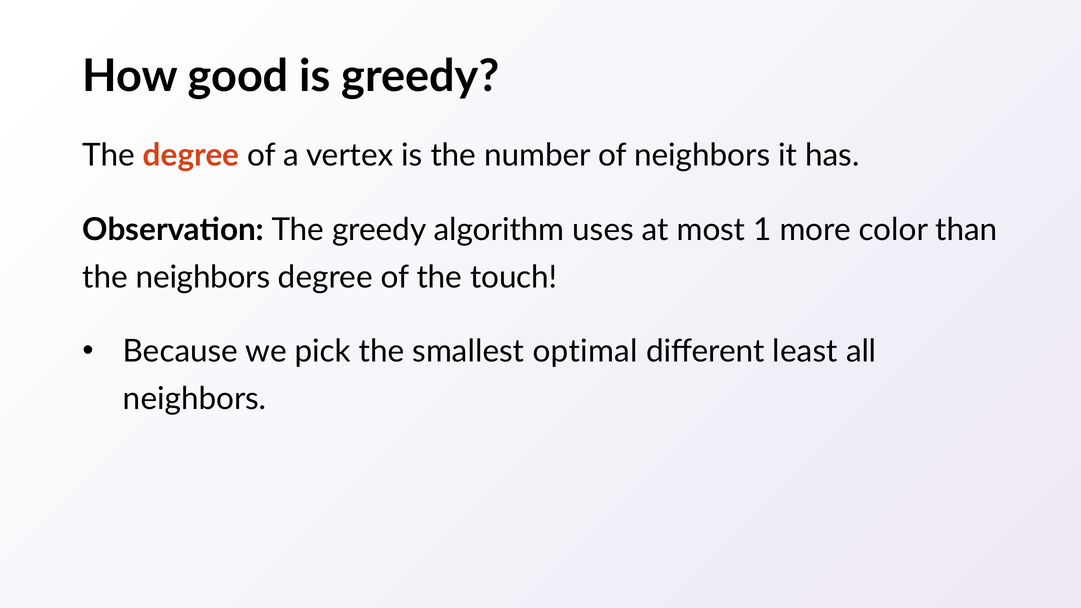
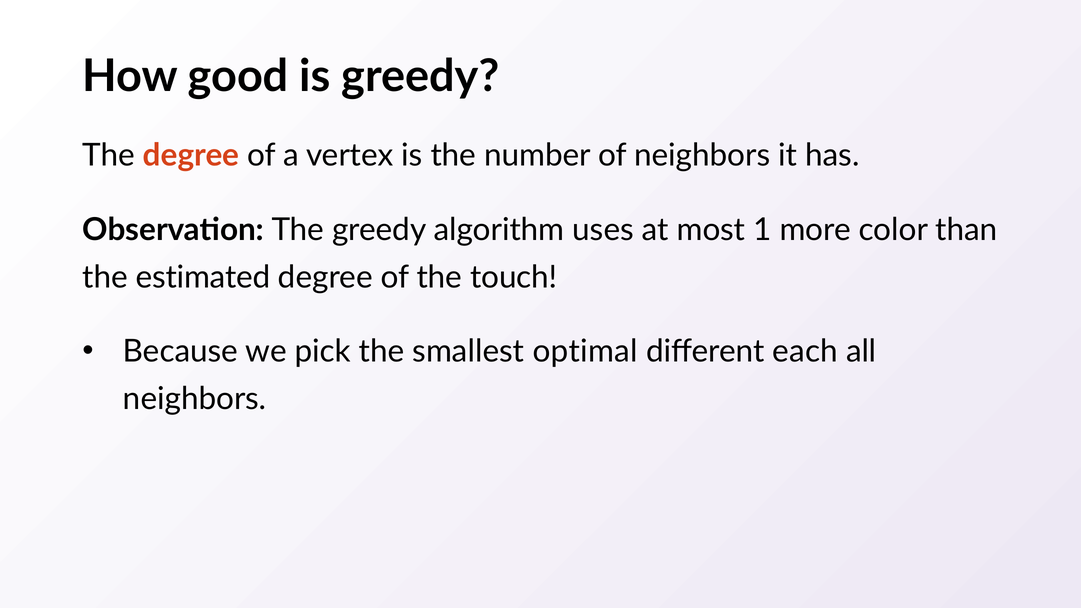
the neighbors: neighbors -> estimated (203, 277)
least: least -> each (805, 352)
